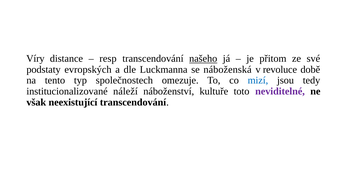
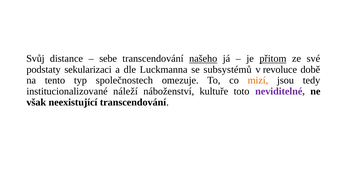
Víry: Víry -> Svůj (35, 59)
resp: resp -> sebe (108, 59)
přitom underline: none -> present (273, 59)
evropských: evropských -> sekularizaci (88, 70)
náboženská: náboženská -> subsystémů (228, 70)
mizí colour: blue -> orange (258, 80)
